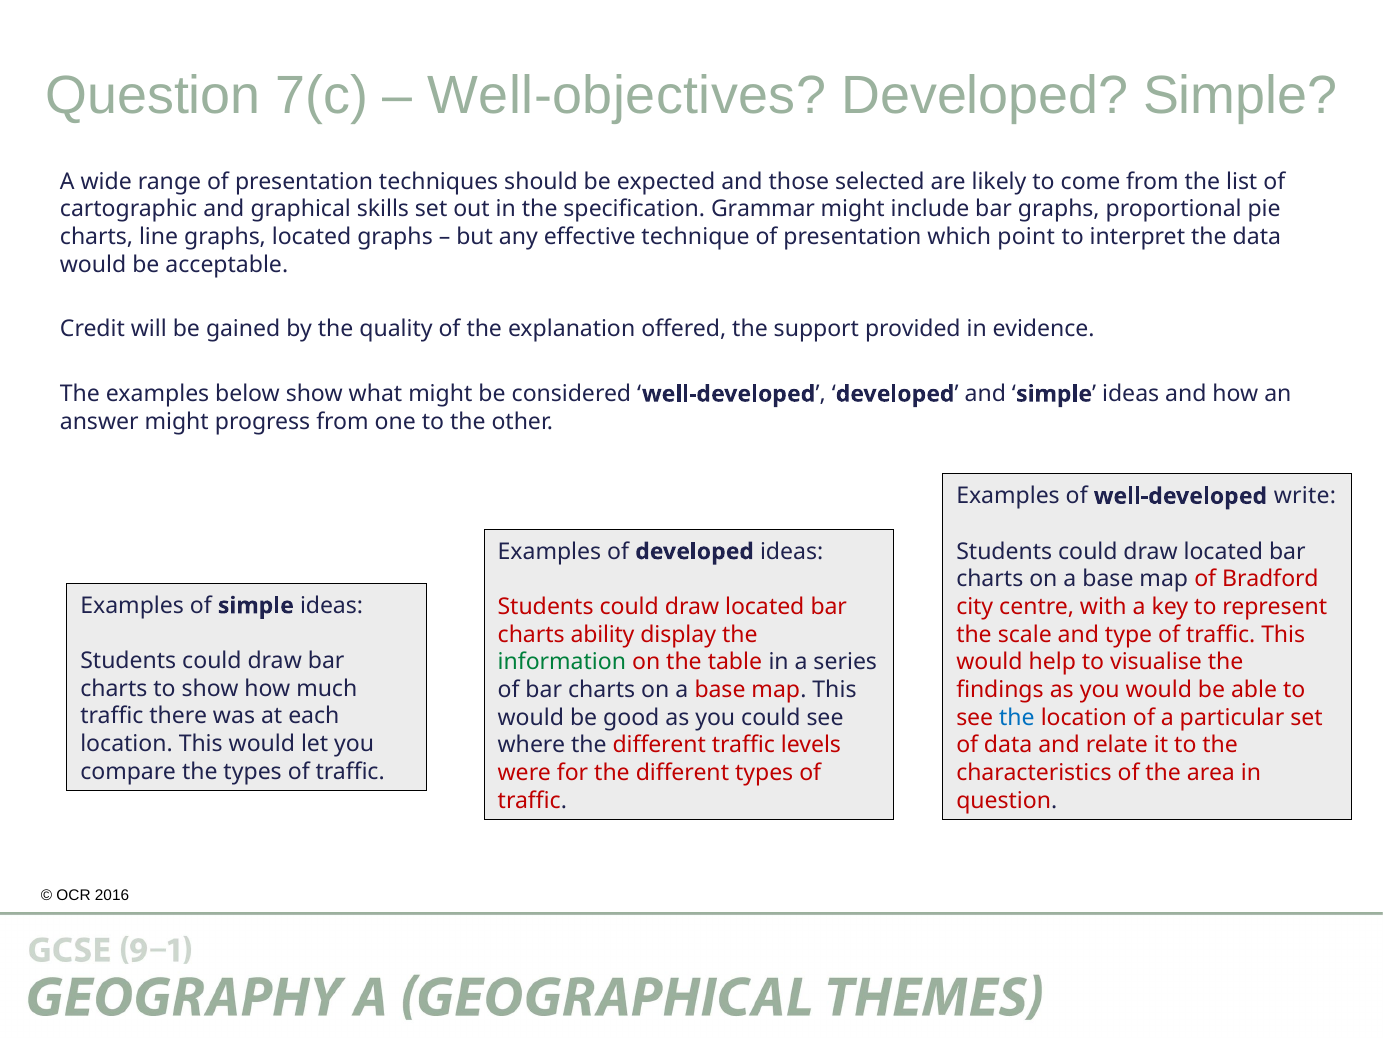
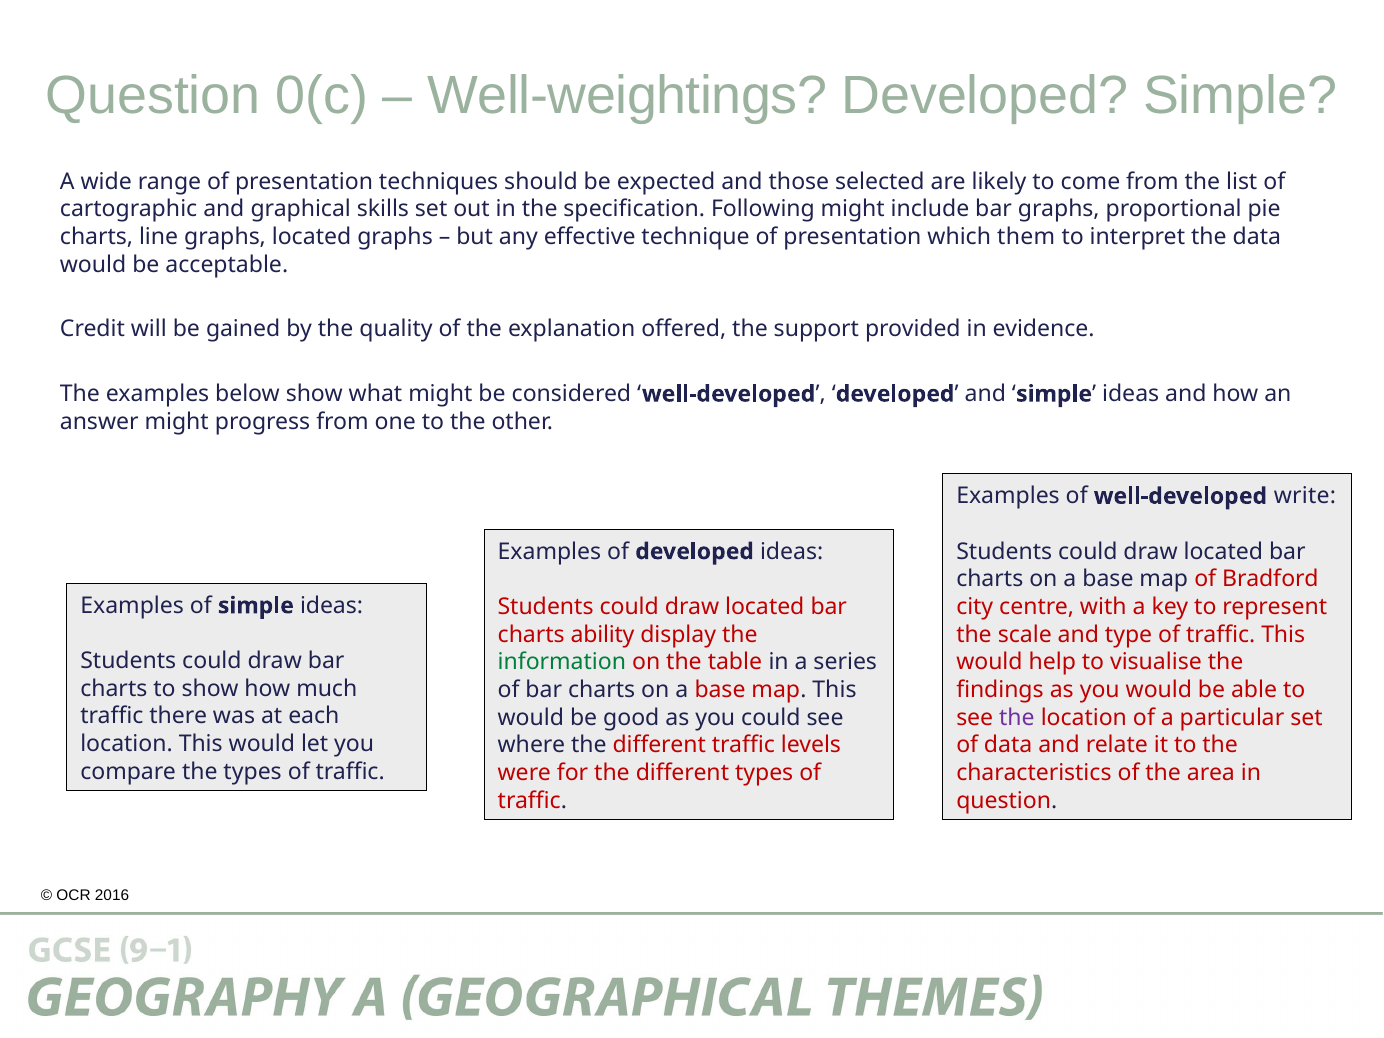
7(c: 7(c -> 0(c (322, 96)
Well-objectives: Well-objectives -> Well-weightings (627, 96)
Grammar: Grammar -> Following (763, 209)
point: point -> them (1026, 237)
the colour: blue -> purple (1017, 718)
